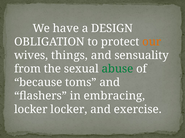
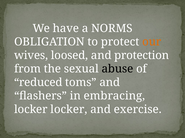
DESIGN: DESIGN -> NORMS (112, 29)
things: things -> loosed (70, 56)
sensuality: sensuality -> protection (142, 56)
abuse colour: green -> black (117, 69)
because: because -> reduced (38, 83)
